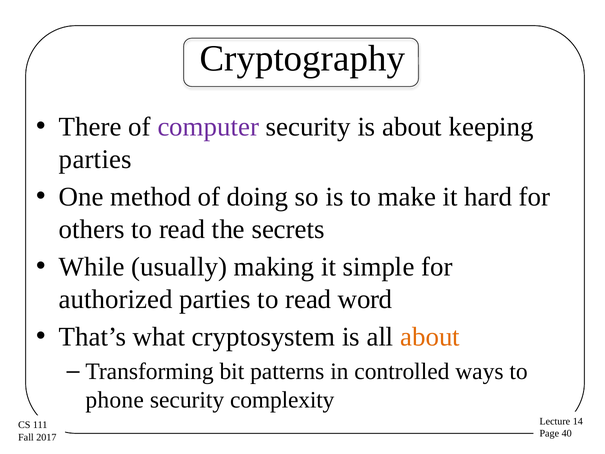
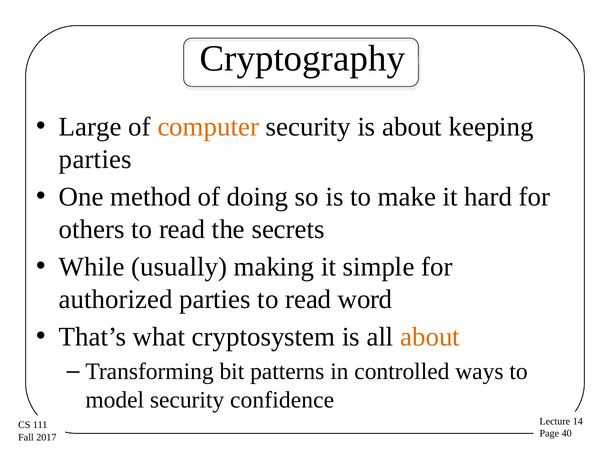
There: There -> Large (90, 127)
computer colour: purple -> orange (208, 127)
phone: phone -> model (115, 400)
complexity: complexity -> confidence (282, 400)
